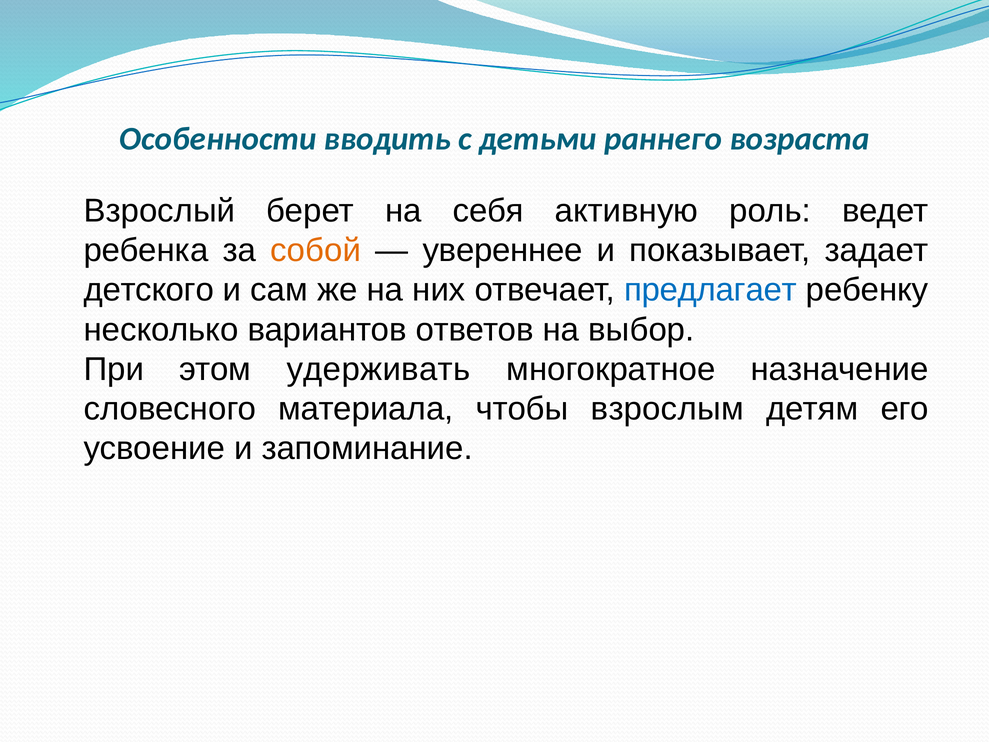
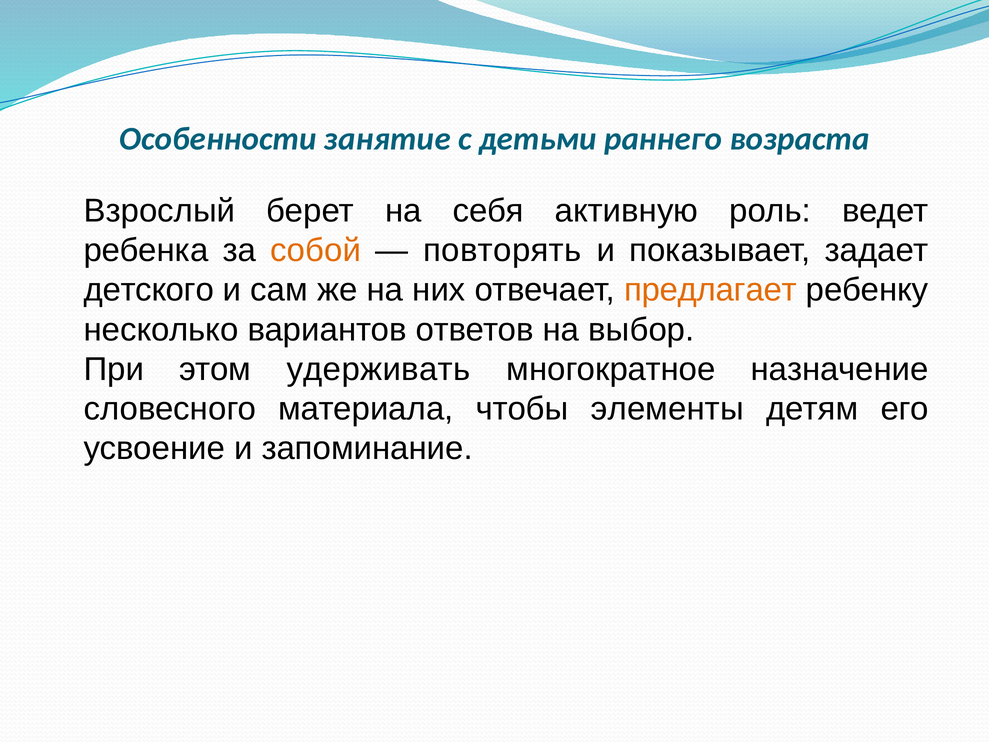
вводить: вводить -> занятие (387, 139)
увереннее: увереннее -> повторять (502, 250)
предлагает colour: blue -> orange (711, 290)
взрослым: взрослым -> элементы (667, 409)
